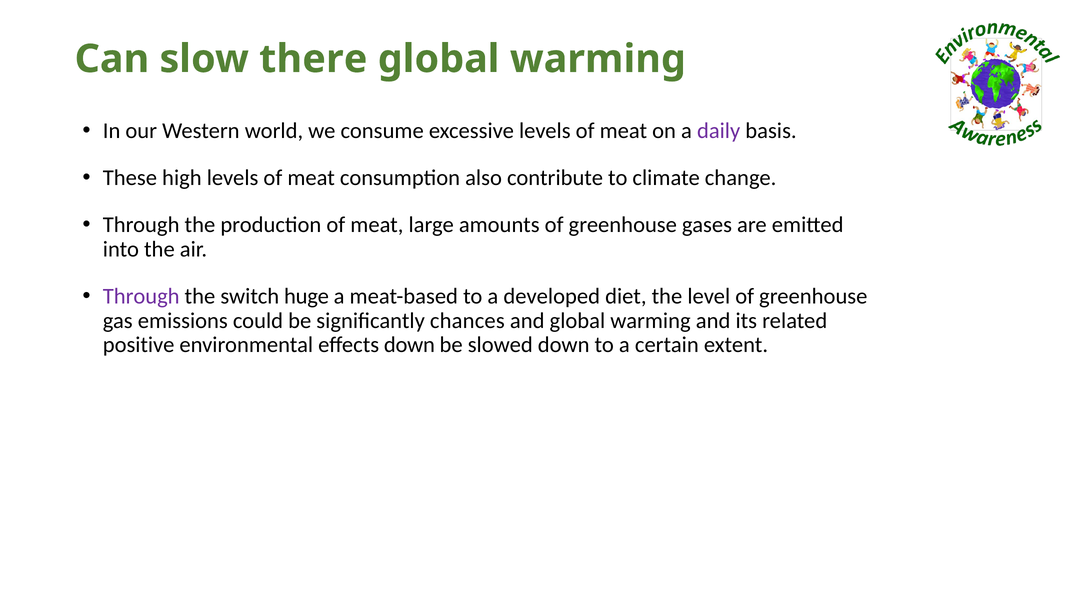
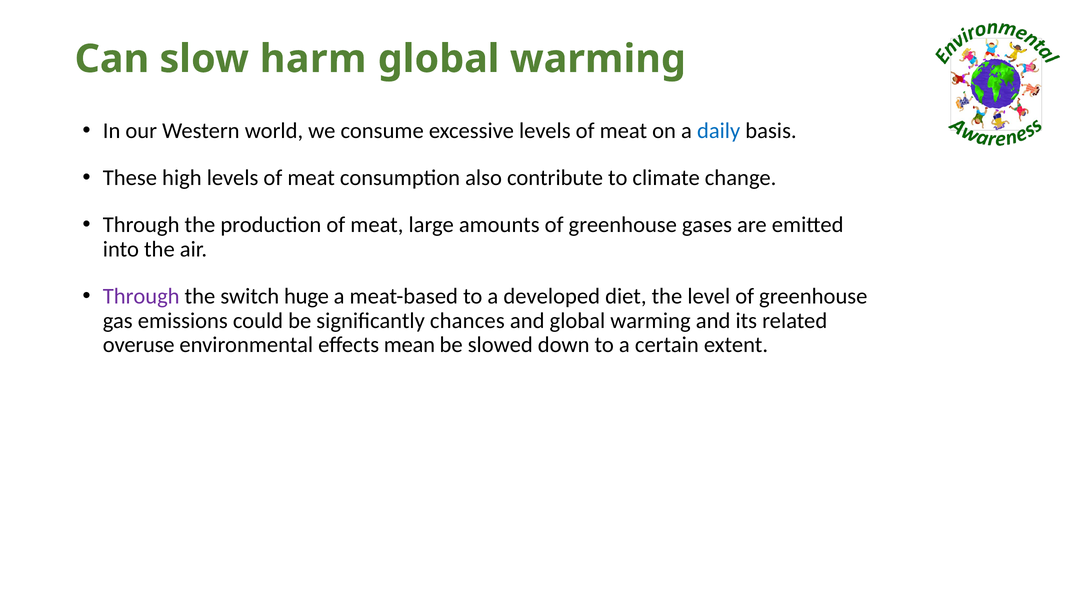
there: there -> harm (313, 59)
daily colour: purple -> blue (719, 131)
positive: positive -> overuse (139, 345)
effects down: down -> mean (409, 345)
